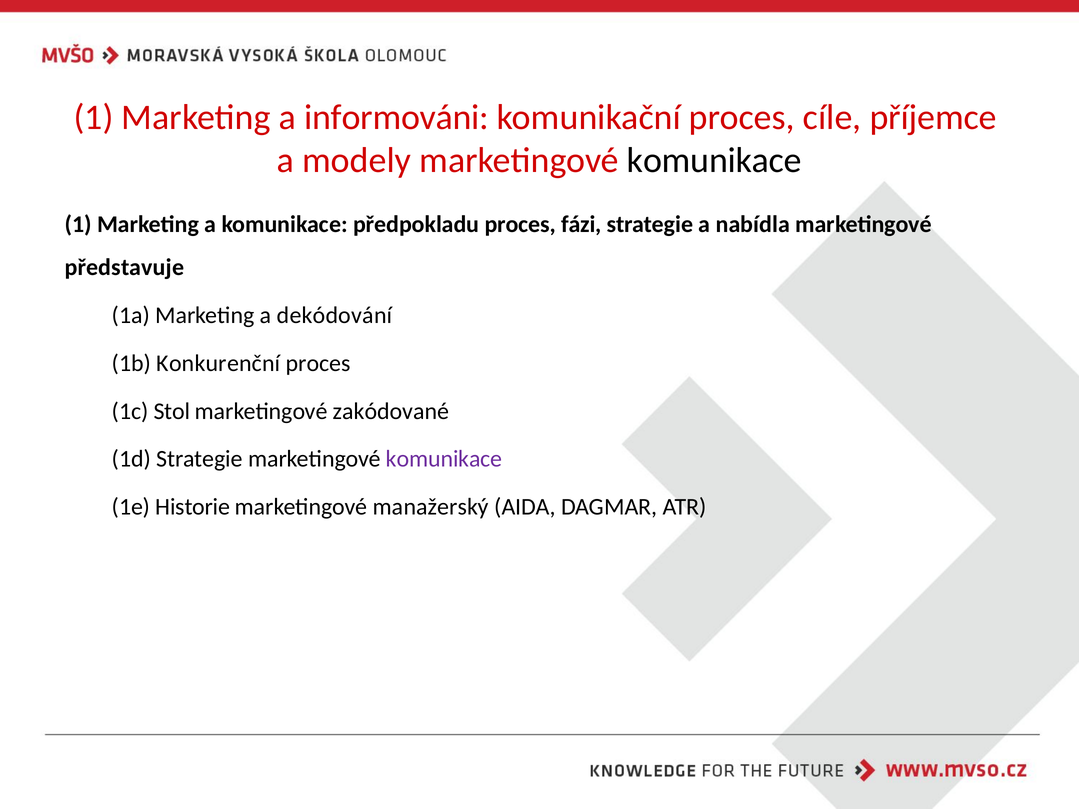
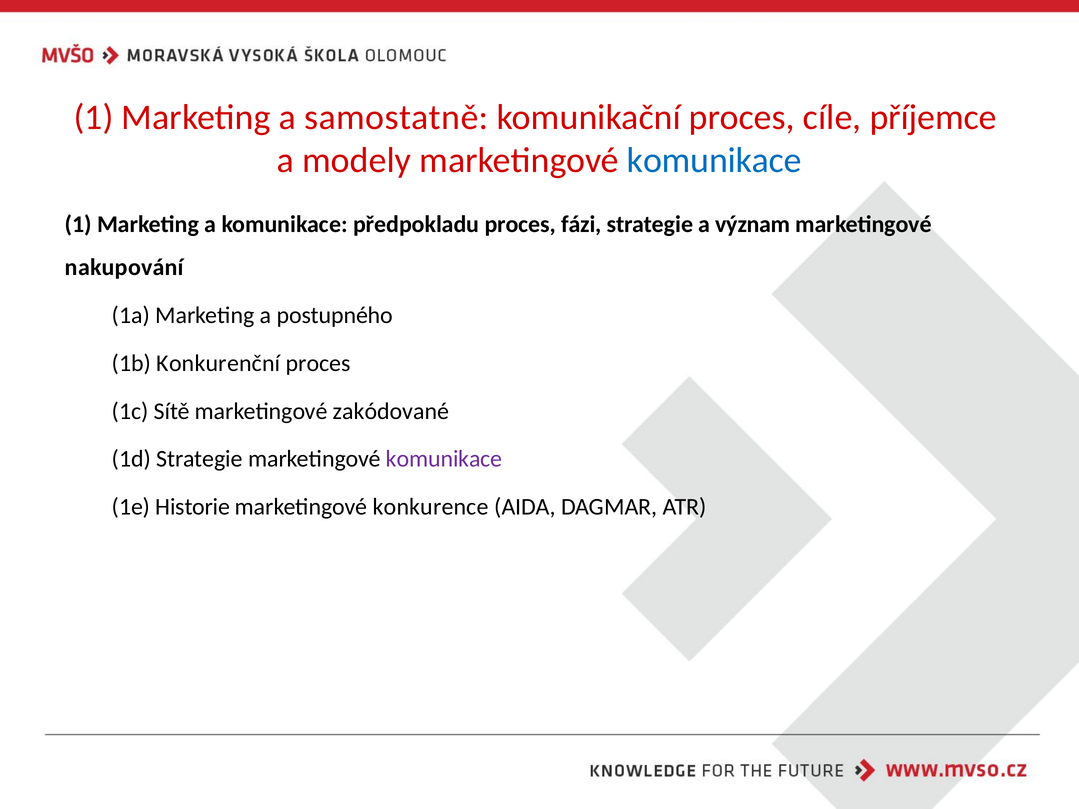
informováni: informováni -> samostatně (396, 117)
komunikace colour: black -> blue (714, 161)
nabídla: nabídla -> význam (753, 225)
představuje: představuje -> nakupování (124, 268)
dekódování: dekódování -> postupného (335, 316)
Stol: Stol -> Sítě (172, 411)
manažerský: manažerský -> konkurence (431, 507)
